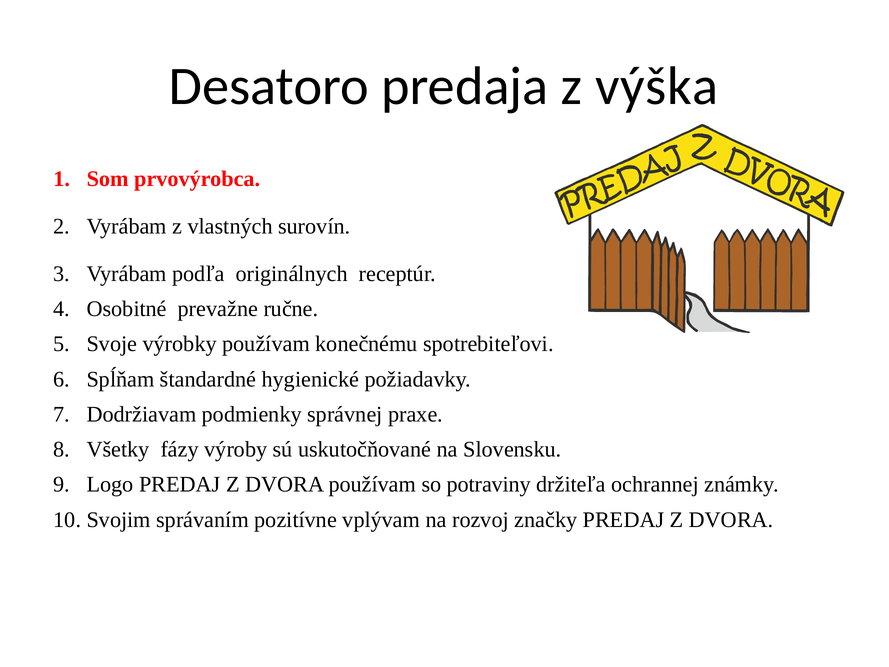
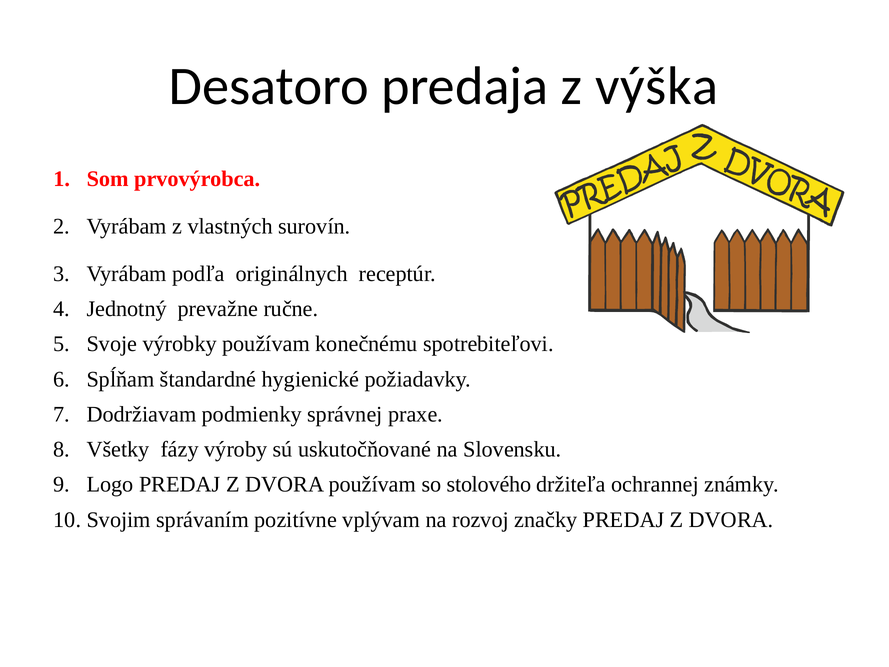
Osobitné: Osobitné -> Jednotný (127, 309)
potraviny: potraviny -> stolového (489, 484)
